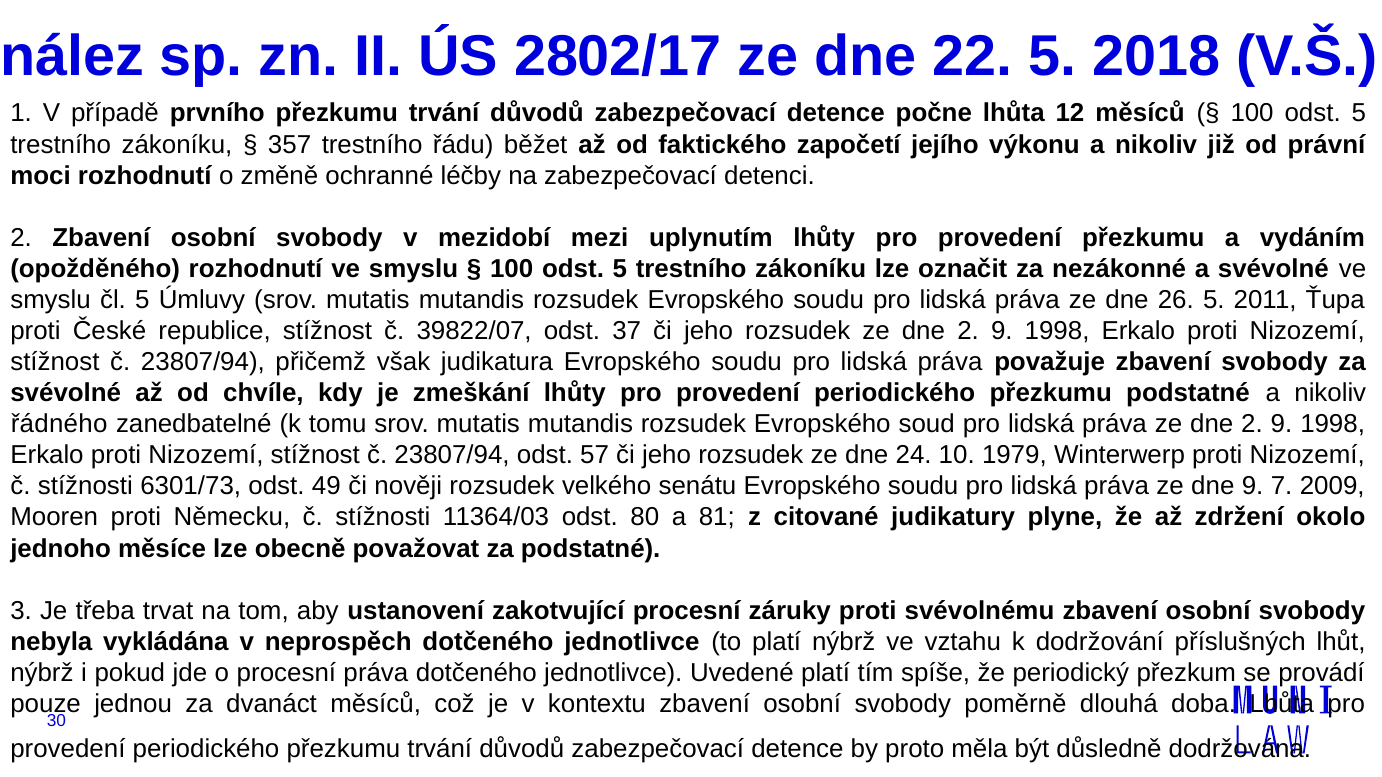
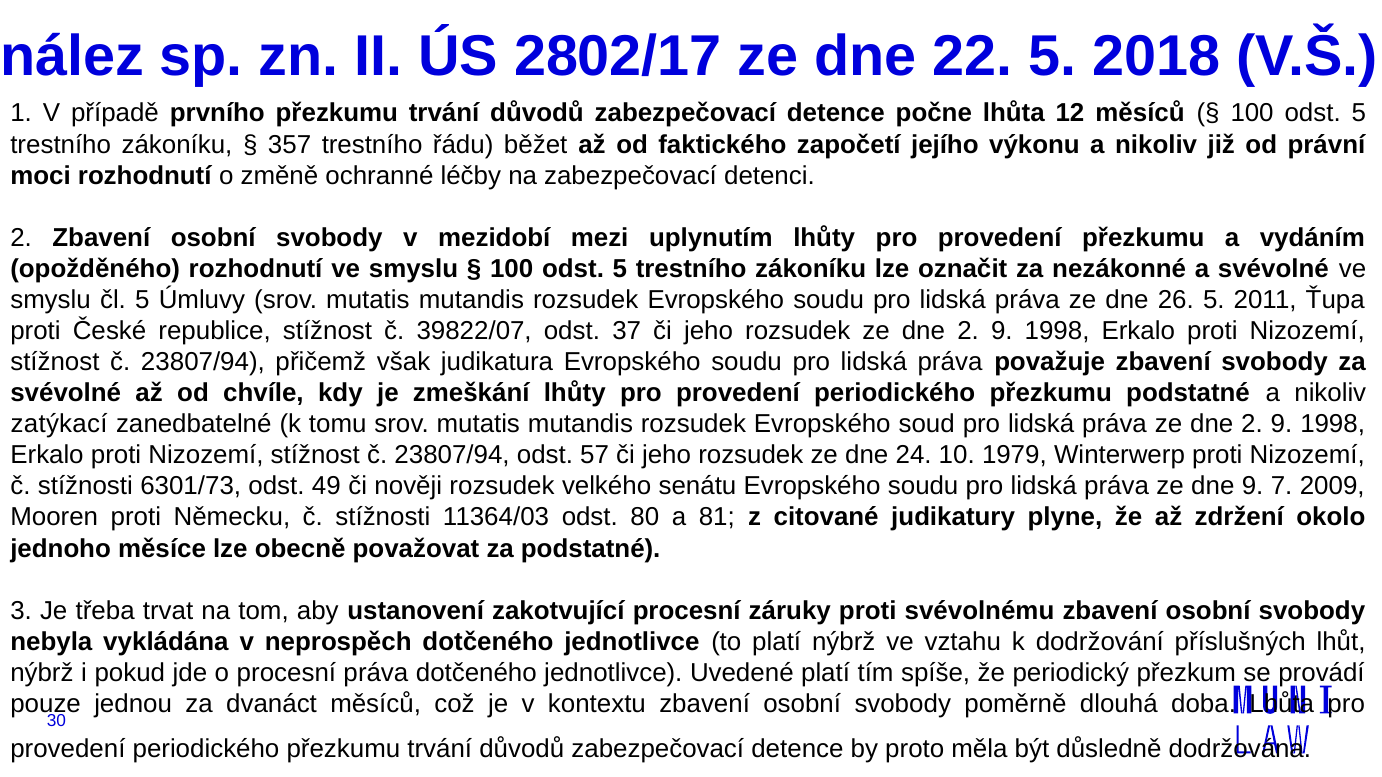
řádného: řádného -> zatýkací (59, 424)
